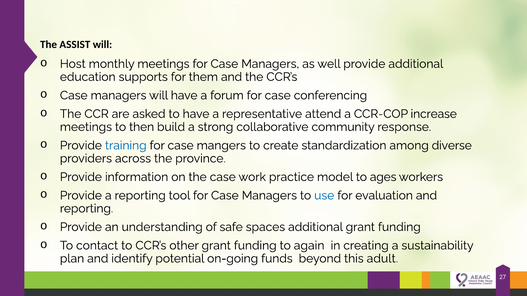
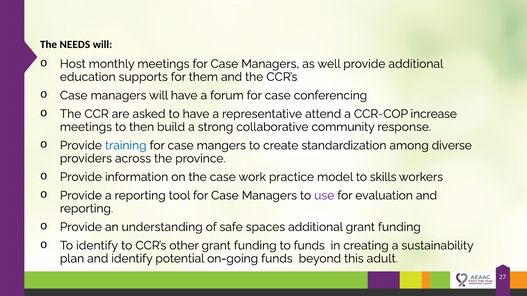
ASSIST: ASSIST -> NEEDS (75, 45)
ages: ages -> skills (383, 177)
use colour: blue -> purple (324, 196)
To contact: contact -> identify (97, 246)
to again: again -> funds (309, 246)
